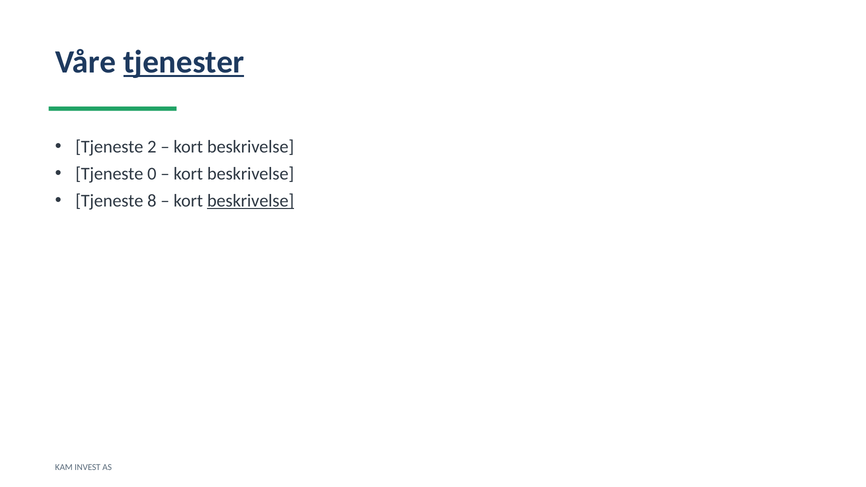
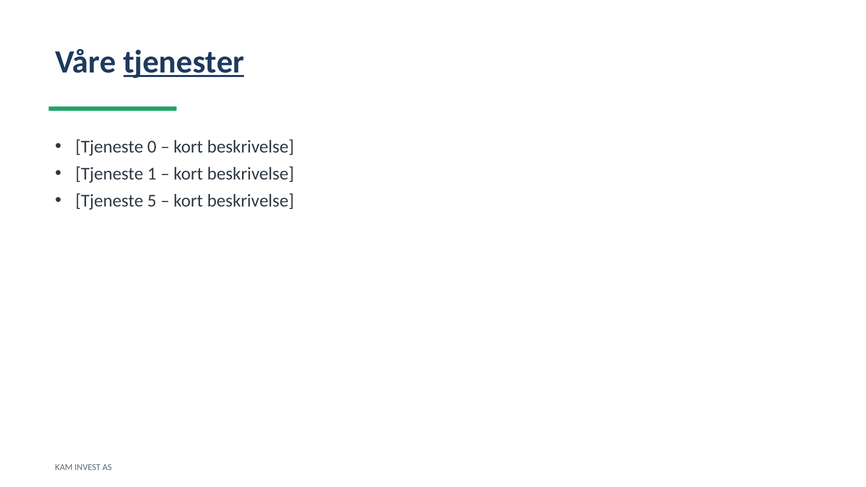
2: 2 -> 0 (152, 147)
0: 0 -> 1 (152, 174)
8: 8 -> 5 (152, 201)
beskrivelse underline: present -> none (251, 201)
